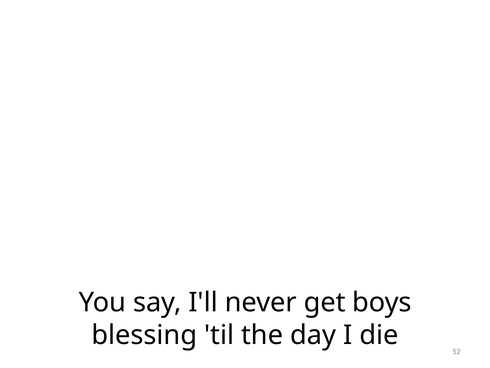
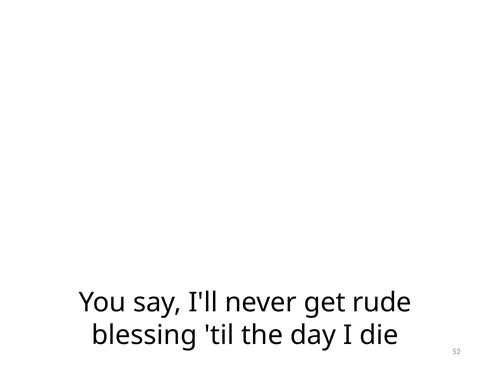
boys: boys -> rude (382, 302)
